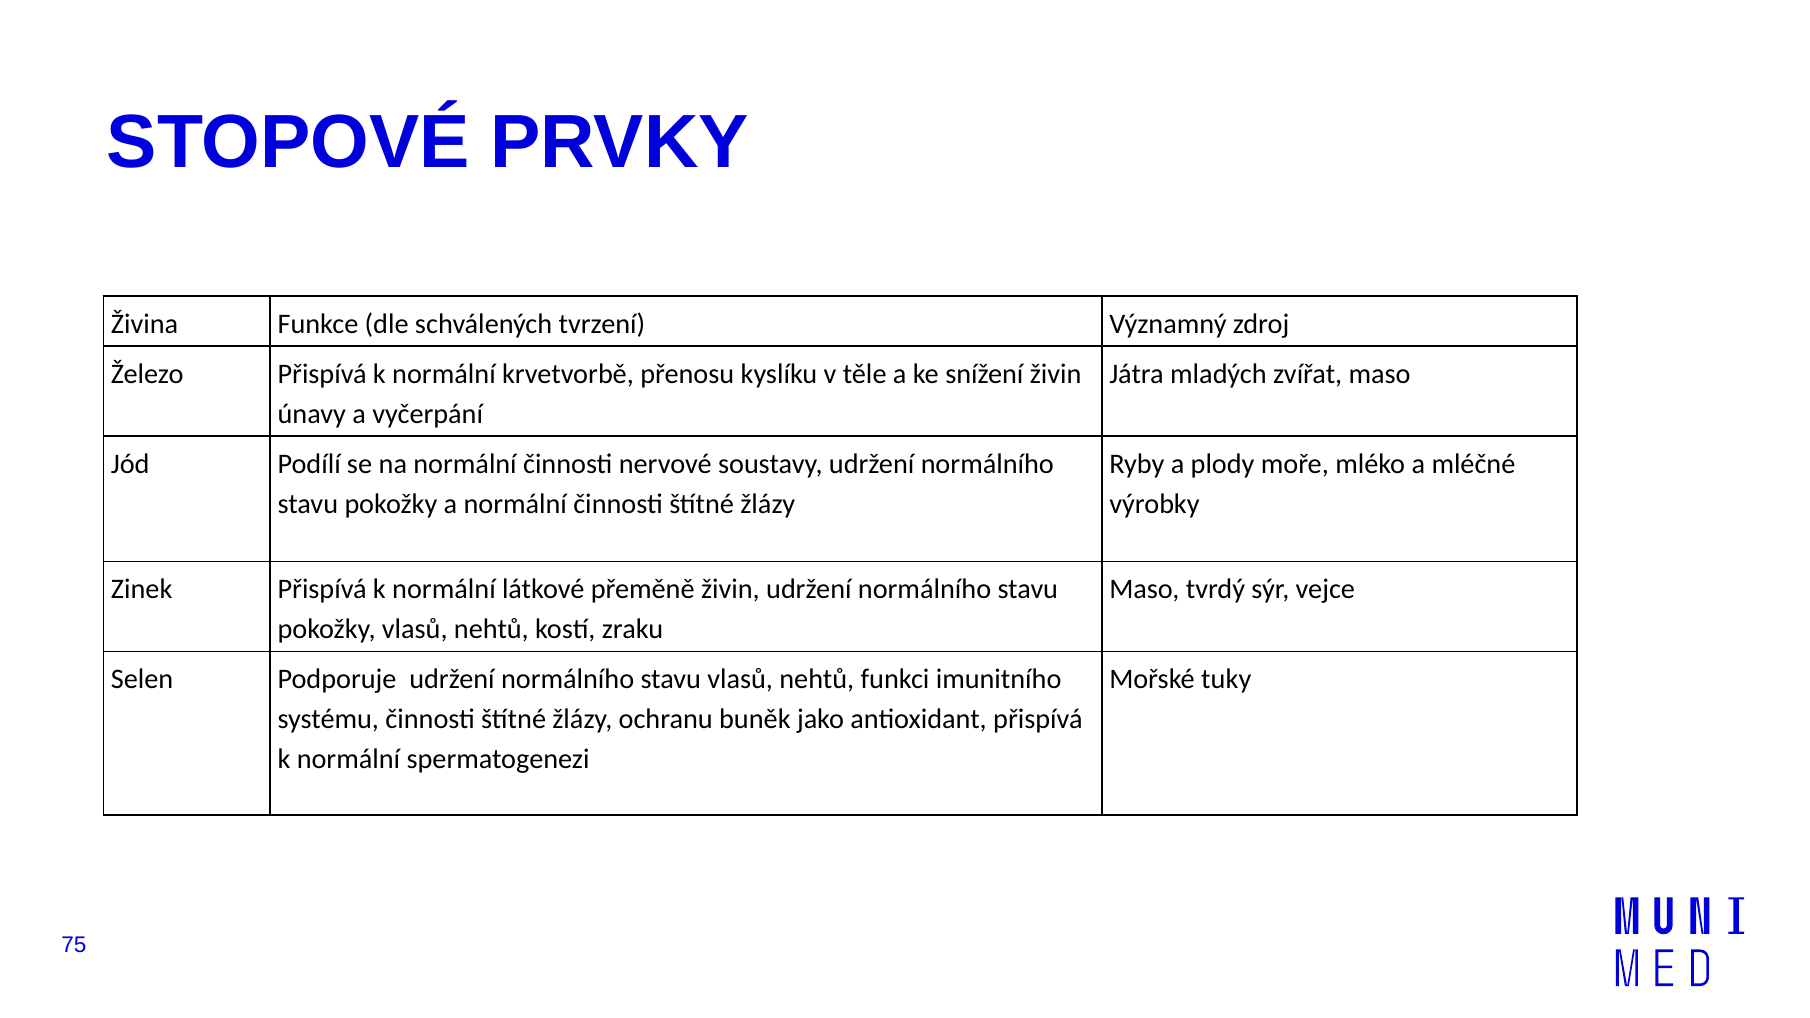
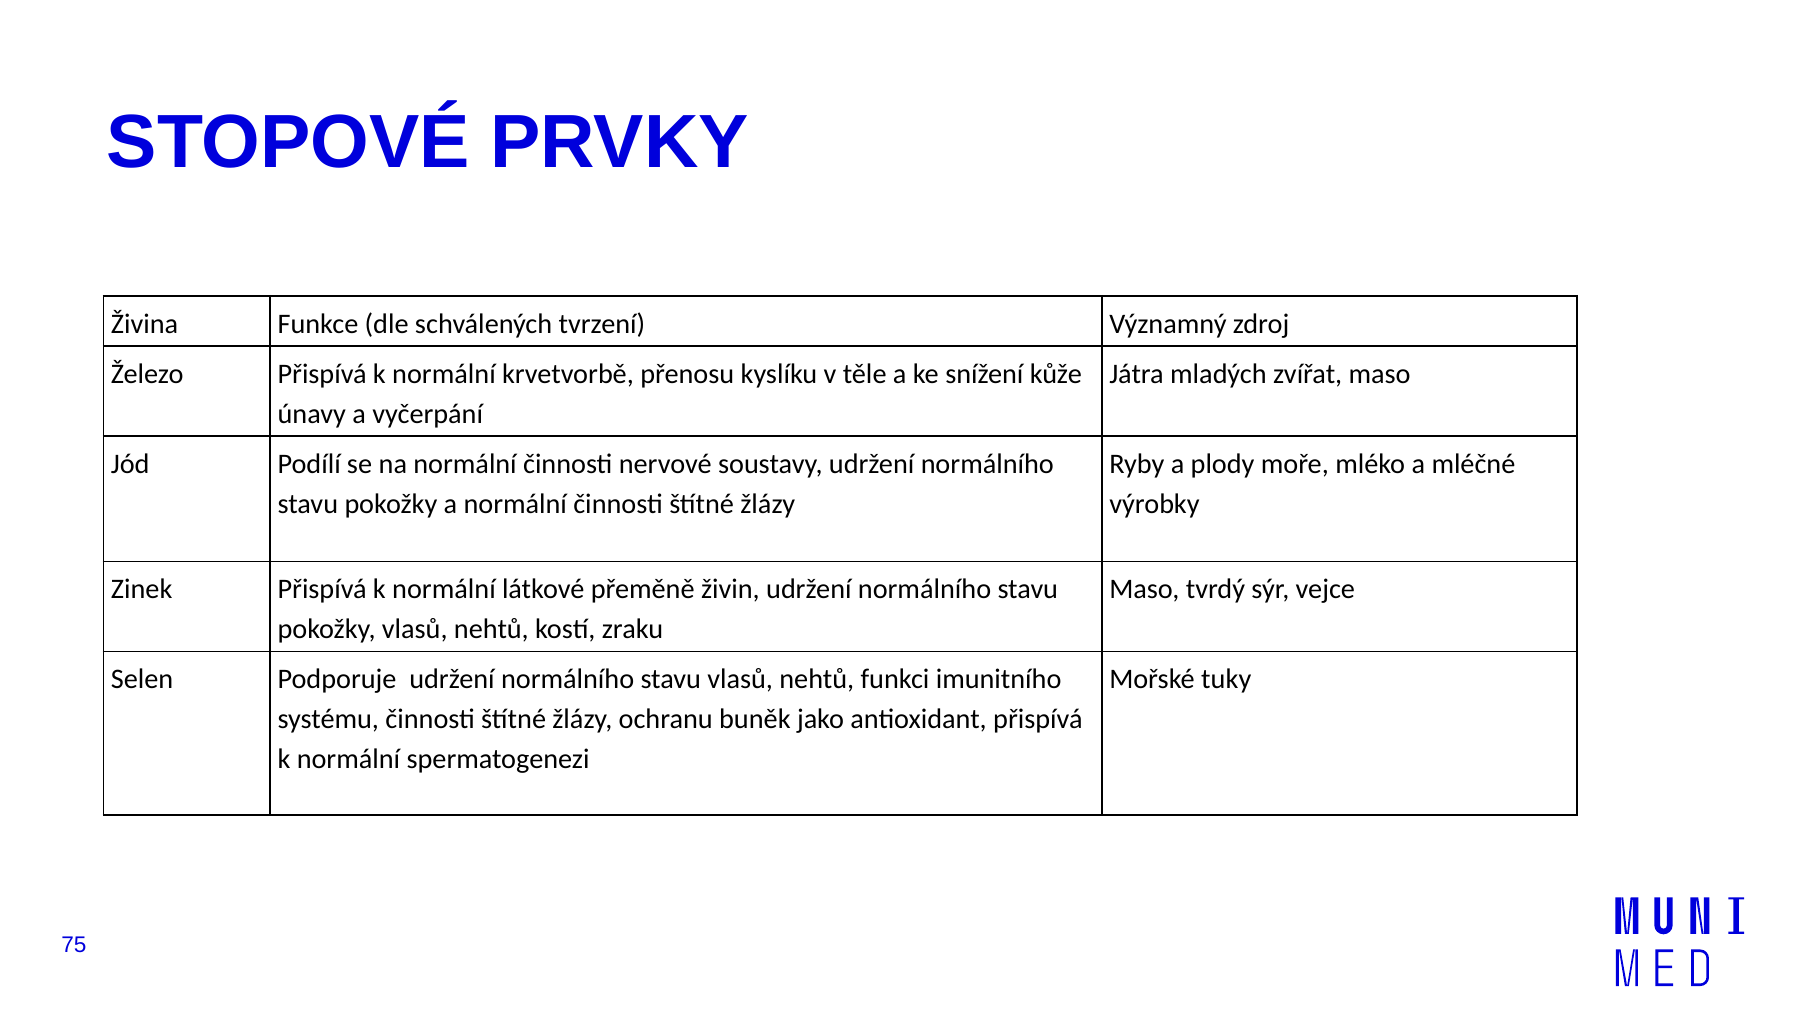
snížení živin: živin -> kůže (1056, 374)
